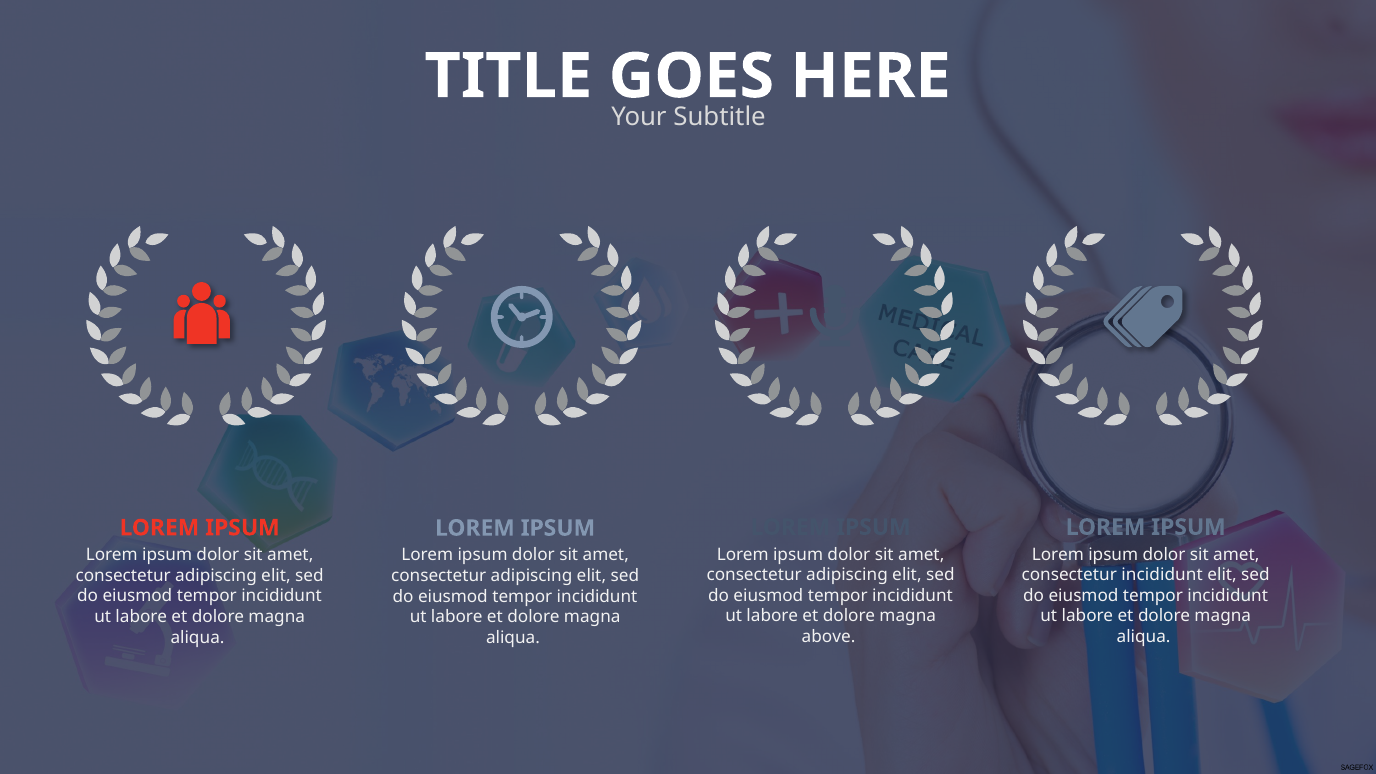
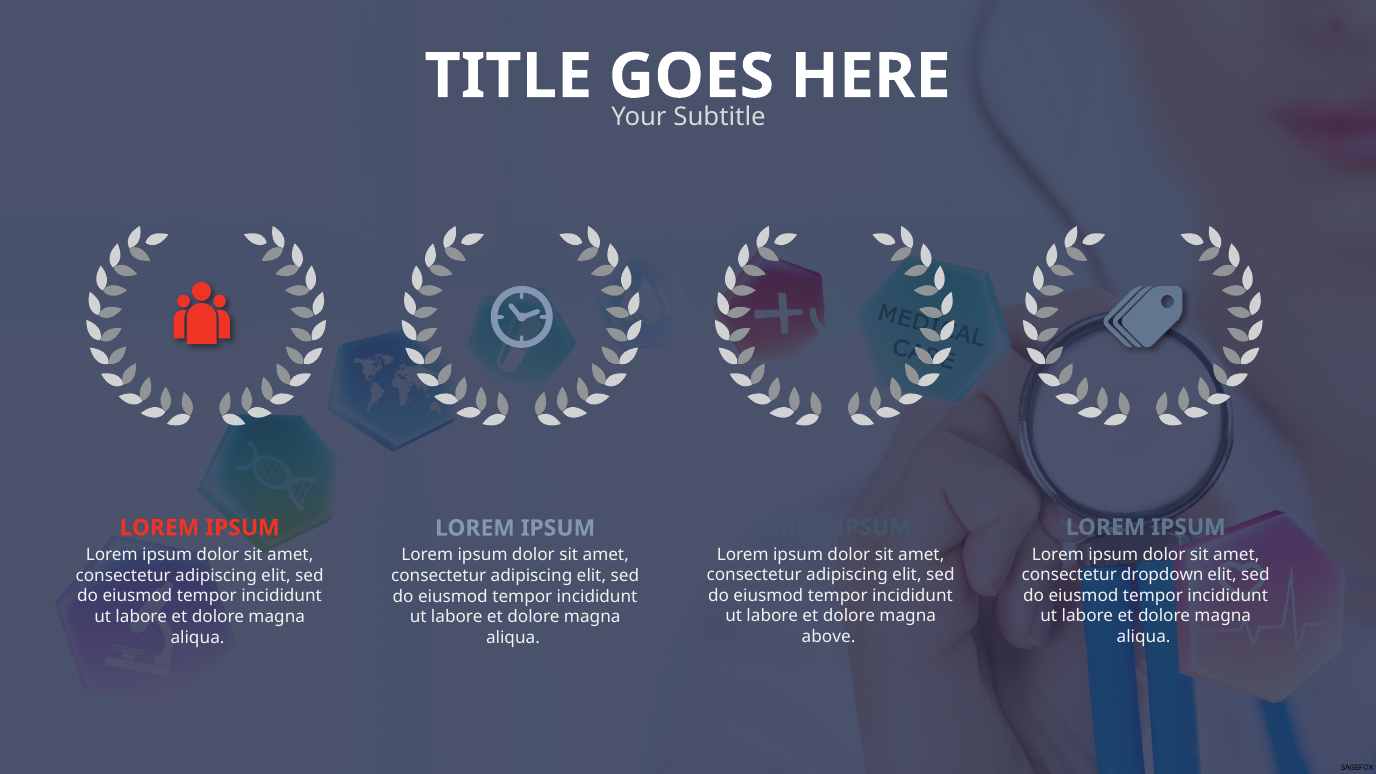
consectetur incididunt: incididunt -> dropdown (1162, 575)
